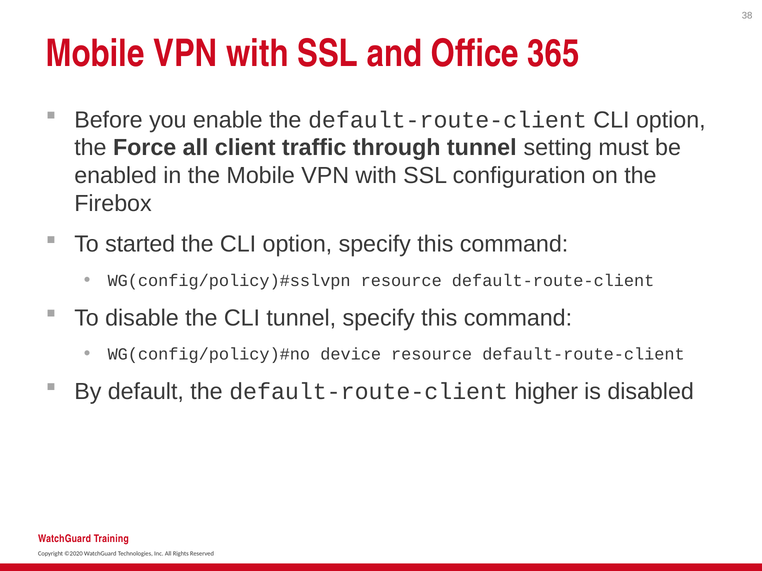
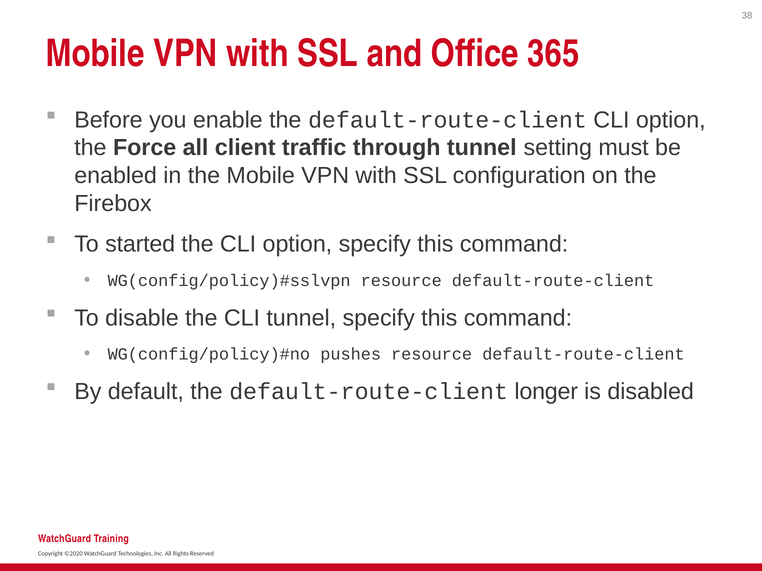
device: device -> pushes (351, 355)
higher: higher -> longer (546, 392)
